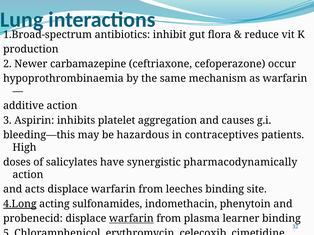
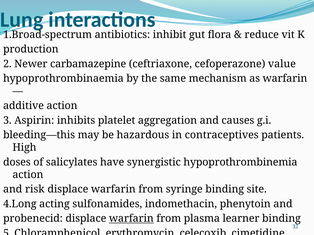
occur: occur -> value (282, 64)
pharmacodynamically: pharmacodynamically -> hypoprothrombinemia (240, 162)
acts: acts -> risk (35, 190)
leeches: leeches -> syringe (184, 190)
4.Long underline: present -> none (20, 204)
